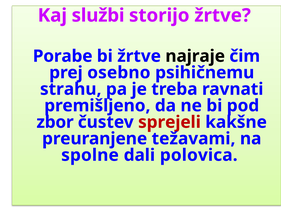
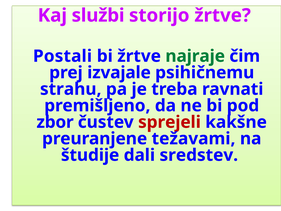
Porabe: Porabe -> Postali (62, 56)
najraje colour: black -> green (195, 56)
osebno: osebno -> izvajale (119, 73)
spolne: spolne -> študije (90, 155)
polovica: polovica -> sredstev (199, 155)
